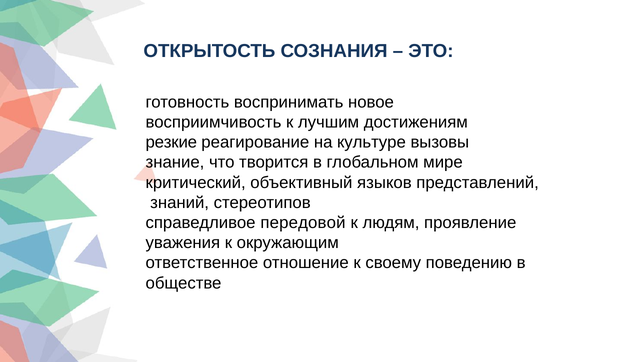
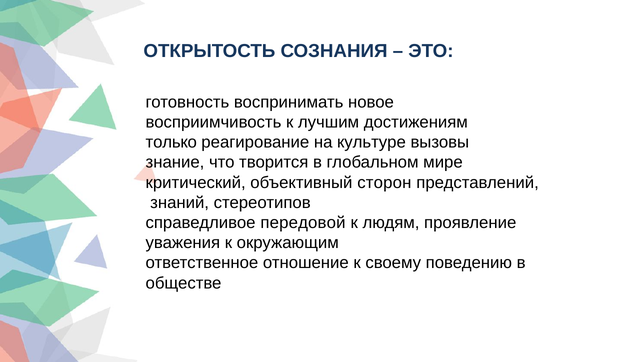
резкие: резкие -> только (171, 142)
языков: языков -> сторон (384, 183)
